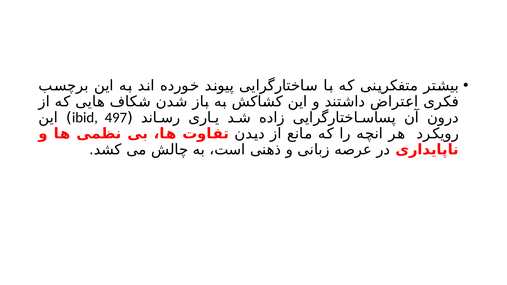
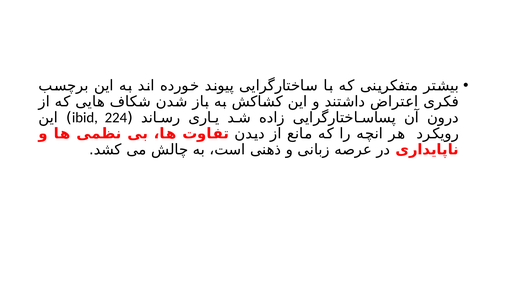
497: 497 -> 224 (116, 118)
